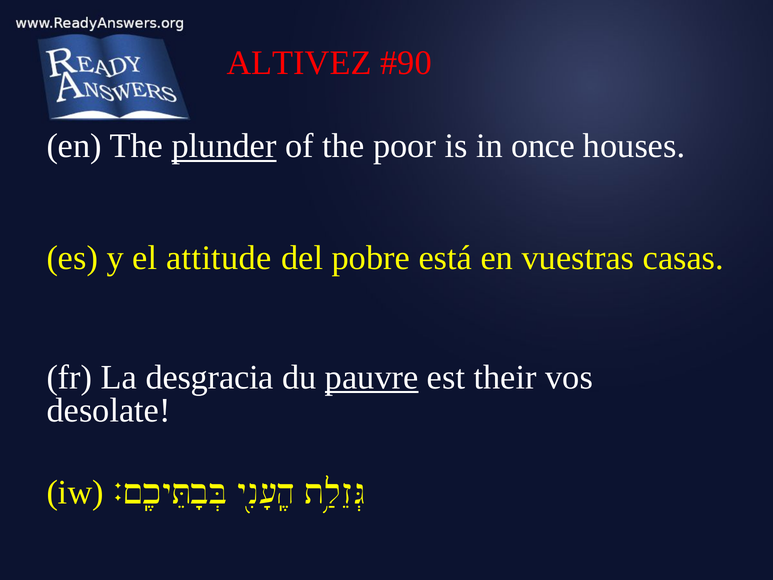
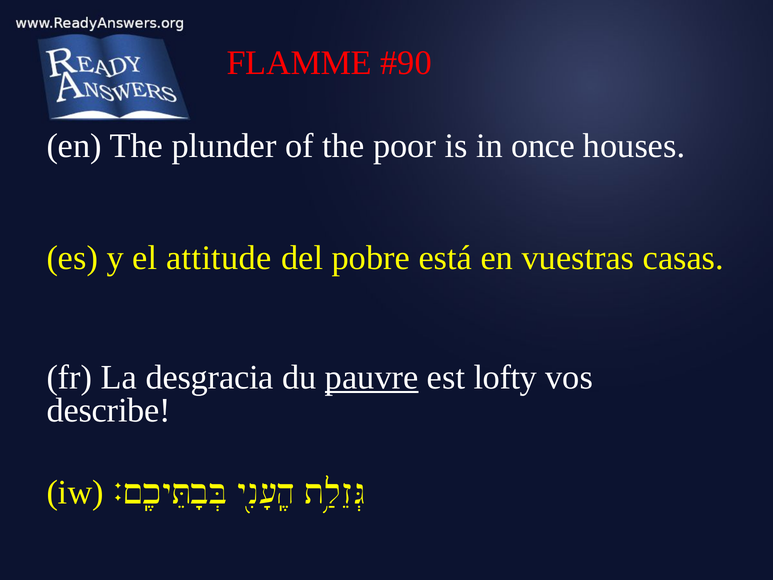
ALTIVEZ: ALTIVEZ -> FLAMME (299, 63)
plunder underline: present -> none (224, 146)
their: their -> lofty (505, 377)
desolate: desolate -> describe (109, 410)
